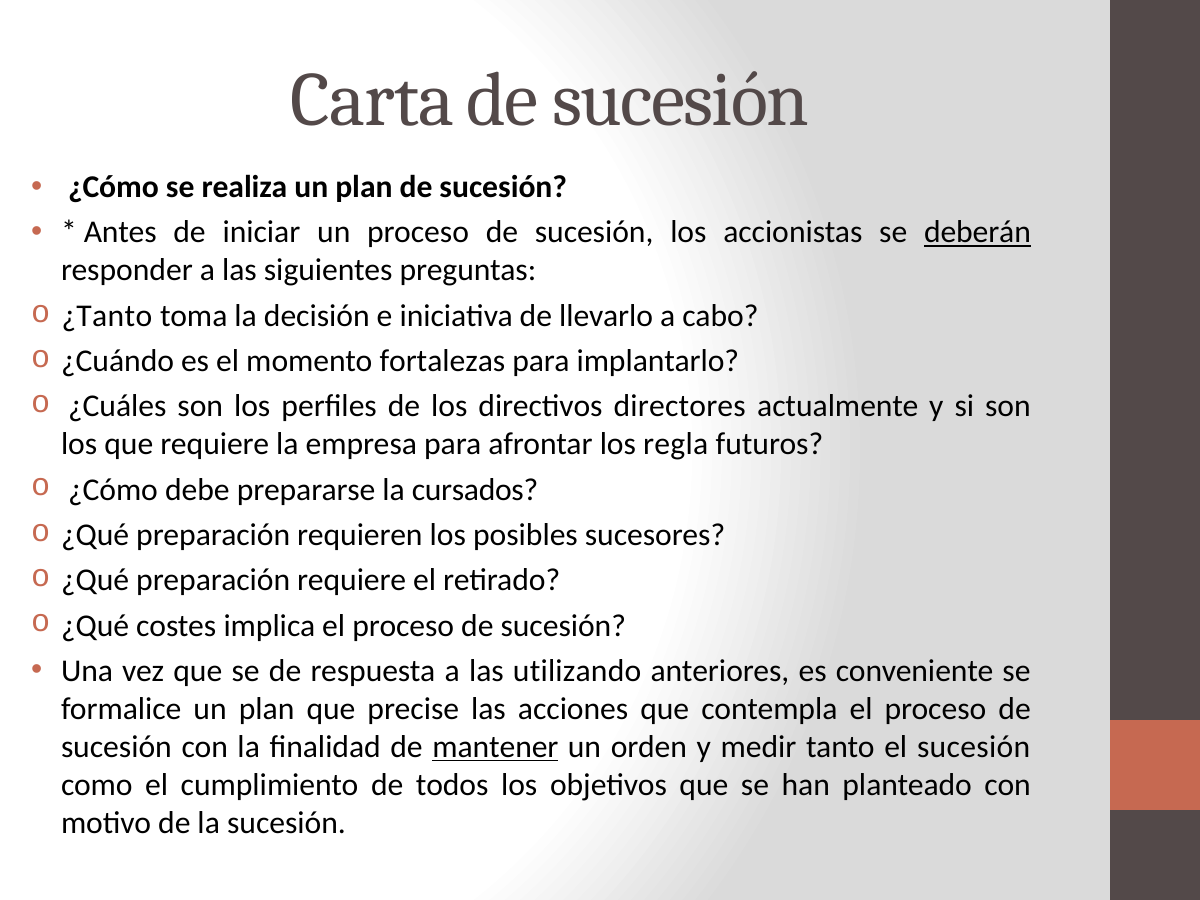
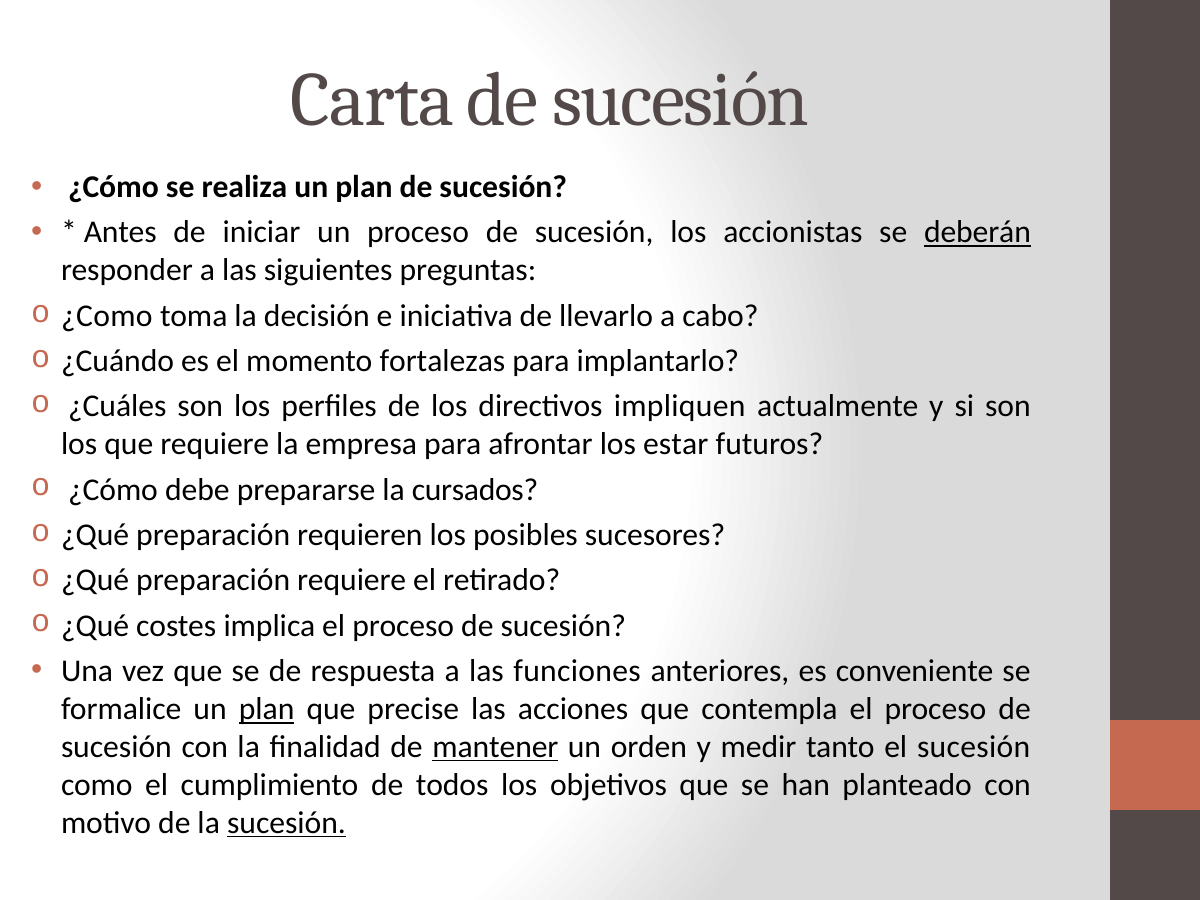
¿Tanto: ¿Tanto -> ¿Como (107, 316)
directores: directores -> impliquen (680, 406)
regla: regla -> estar (676, 444)
utilizando: utilizando -> funciones (577, 671)
plan underline: none -> present (267, 709)
sucesión underline: none -> present (286, 823)
